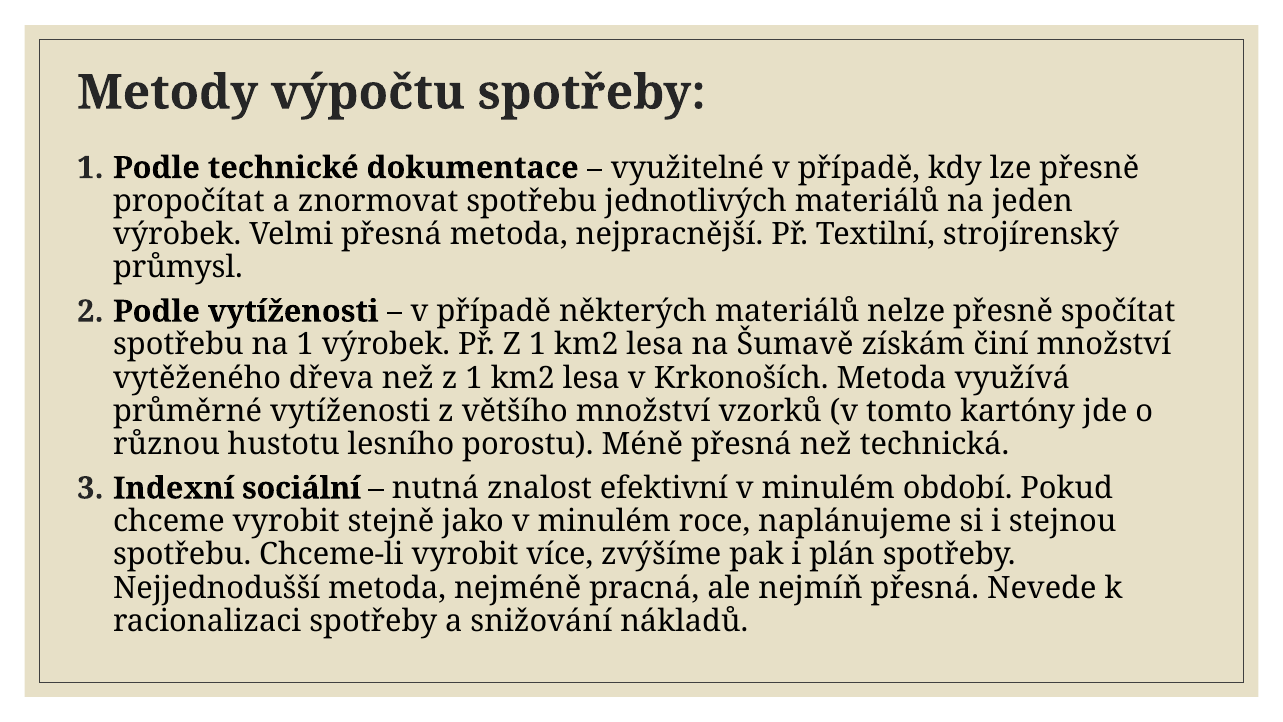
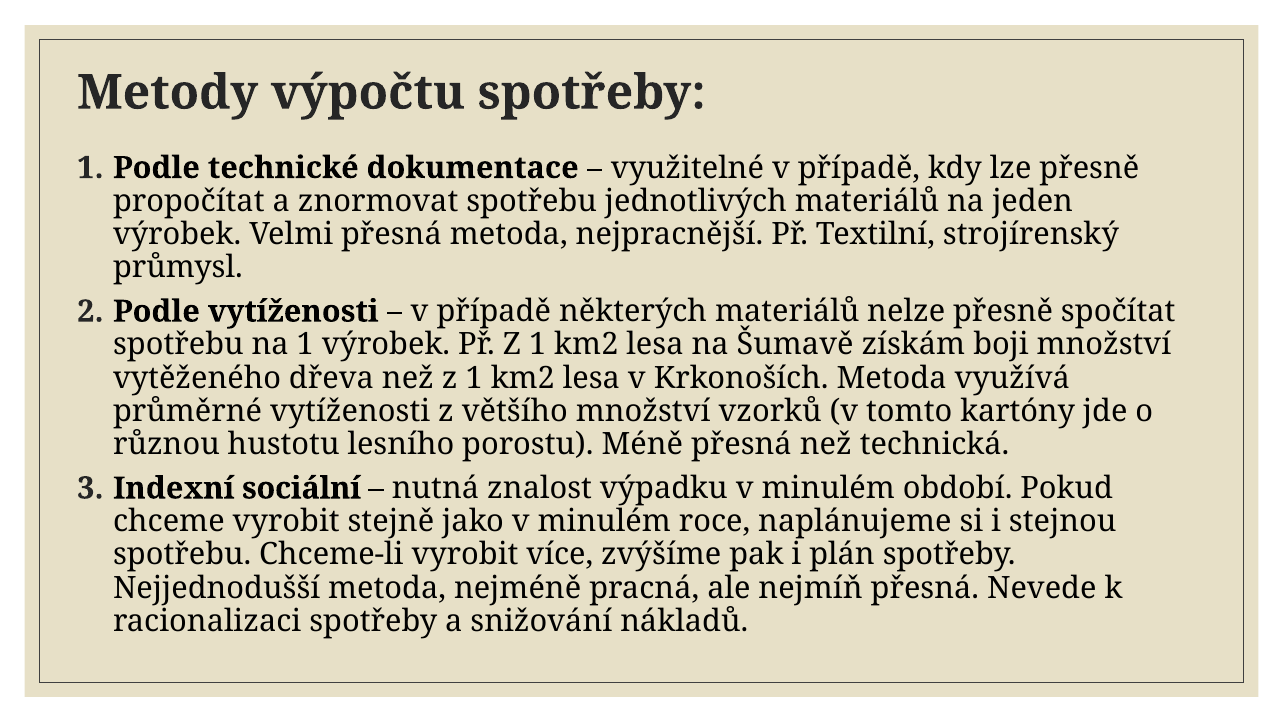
činí: činí -> boji (1001, 345)
efektivní: efektivní -> výpadku (664, 488)
